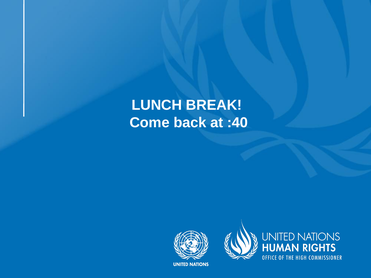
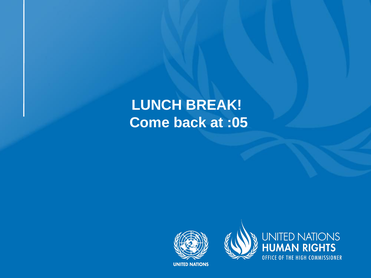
:40: :40 -> :05 (238, 123)
